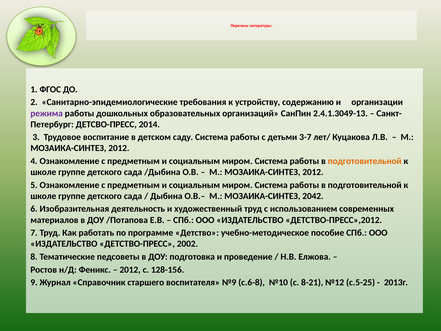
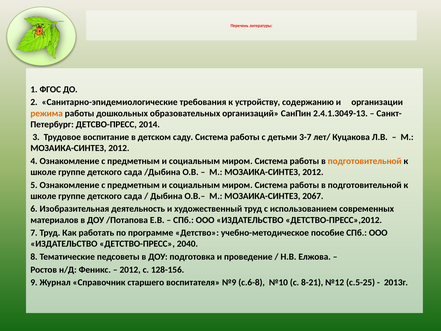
режима colour: purple -> orange (47, 113)
2042: 2042 -> 2067 (313, 196)
2002: 2002 -> 2040 (187, 244)
